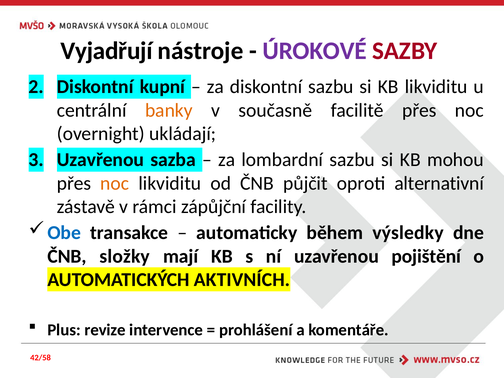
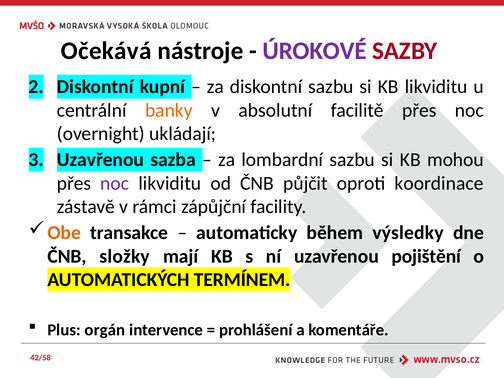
Vyjadřují: Vyjadřují -> Očekává (106, 51)
současně: současně -> absolutní (275, 110)
noc colour: orange -> purple (115, 183)
alternativní: alternativní -> koordinace (439, 183)
Obe colour: blue -> orange (64, 233)
AKTIVNÍCH: AKTIVNÍCH -> TERMÍNEM (242, 280)
revize: revize -> orgán (105, 330)
